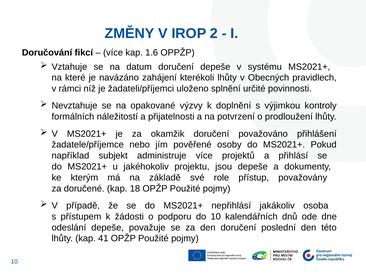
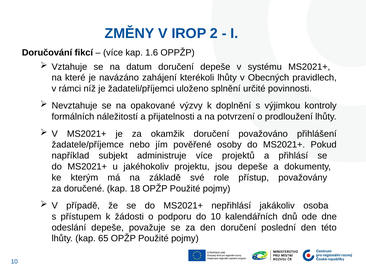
41: 41 -> 65 (103, 239)
